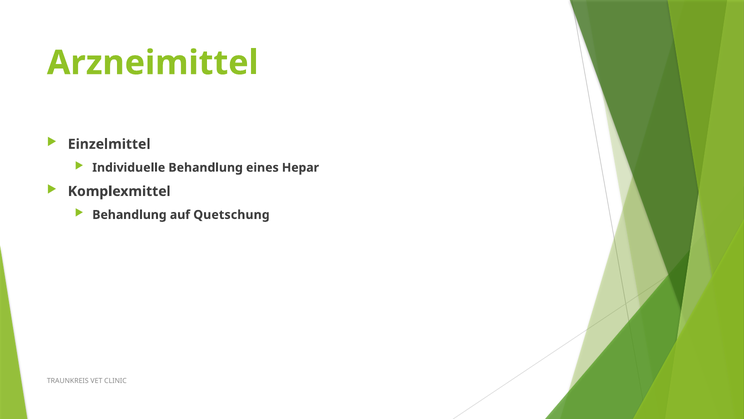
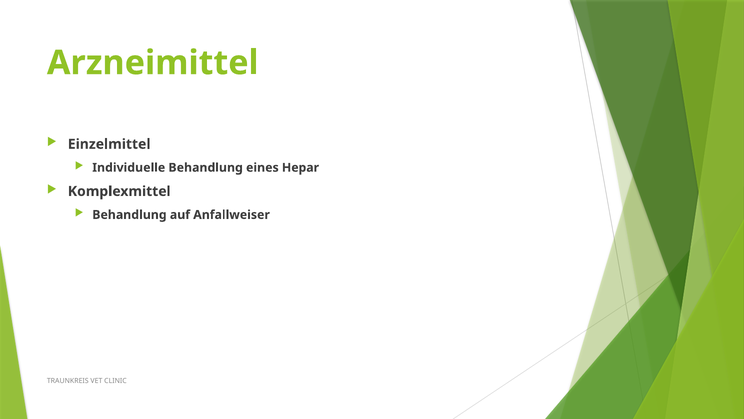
Quetschung: Quetschung -> Anfallweiser (232, 215)
